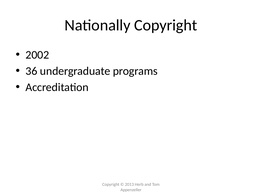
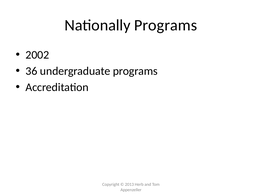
Nationally Copyright: Copyright -> Programs (166, 25)
